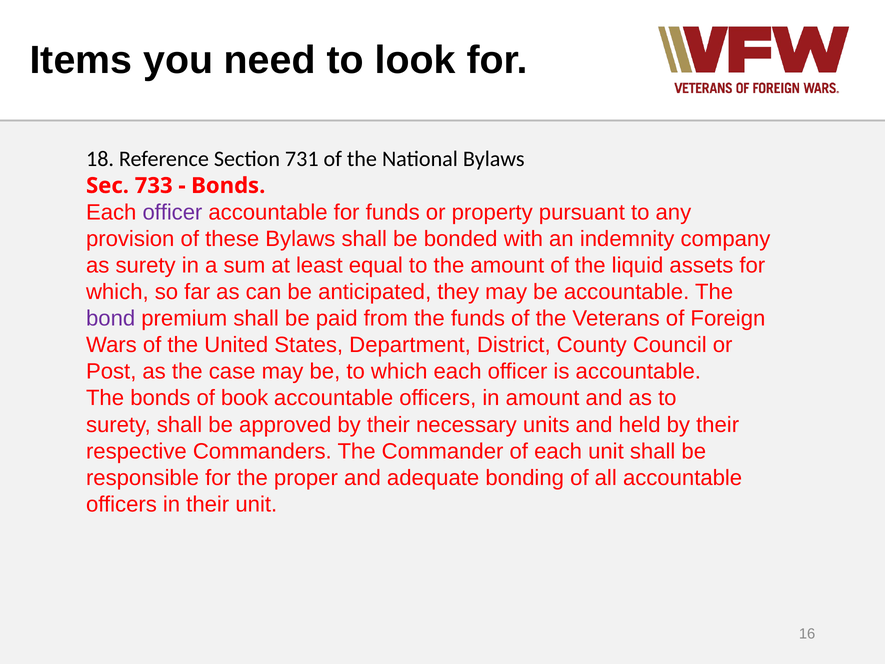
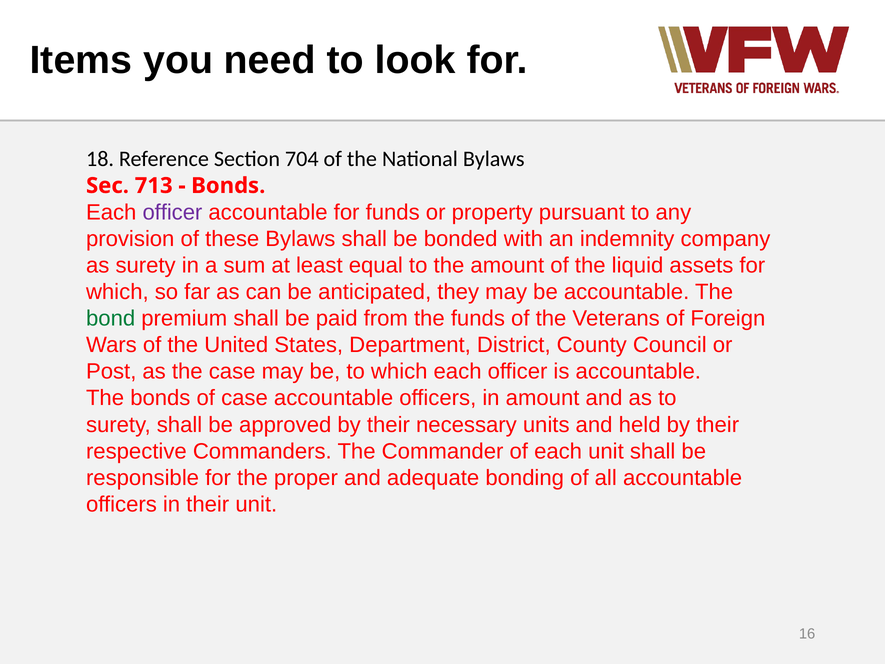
731: 731 -> 704 (302, 159)
733: 733 -> 713 (154, 186)
bond colour: purple -> green (111, 318)
of book: book -> case (244, 398)
